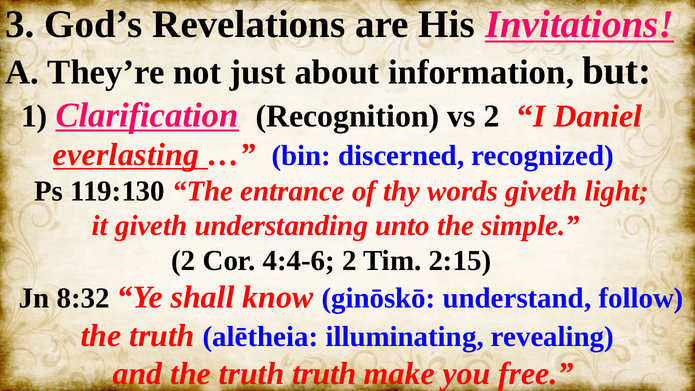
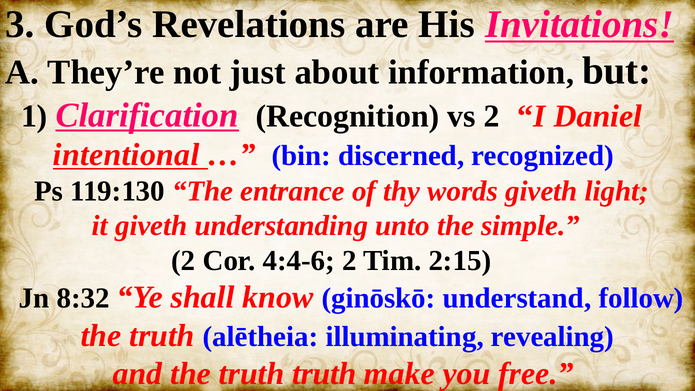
everlasting: everlasting -> intentional (126, 155)
